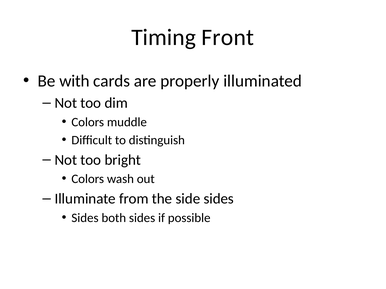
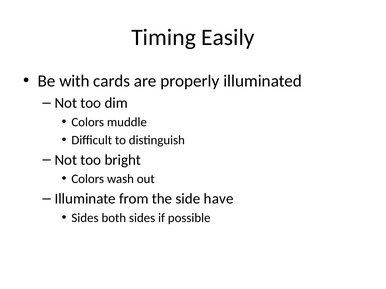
Front: Front -> Easily (228, 37)
side sides: sides -> have (219, 199)
